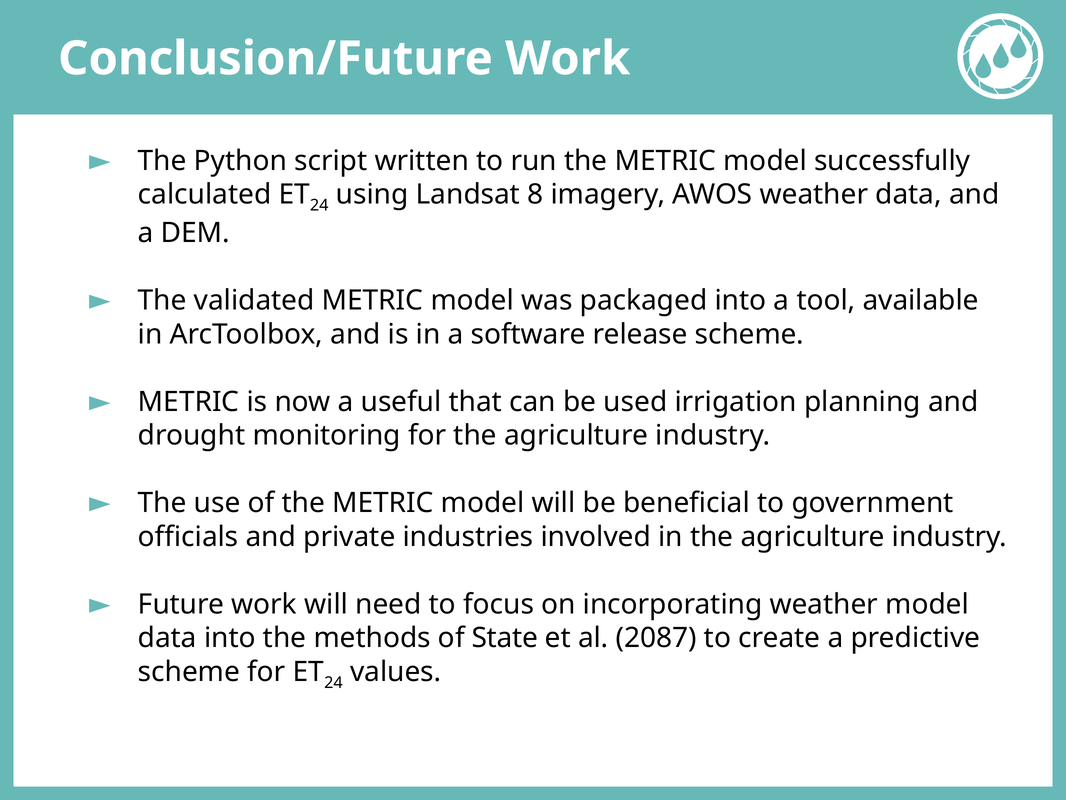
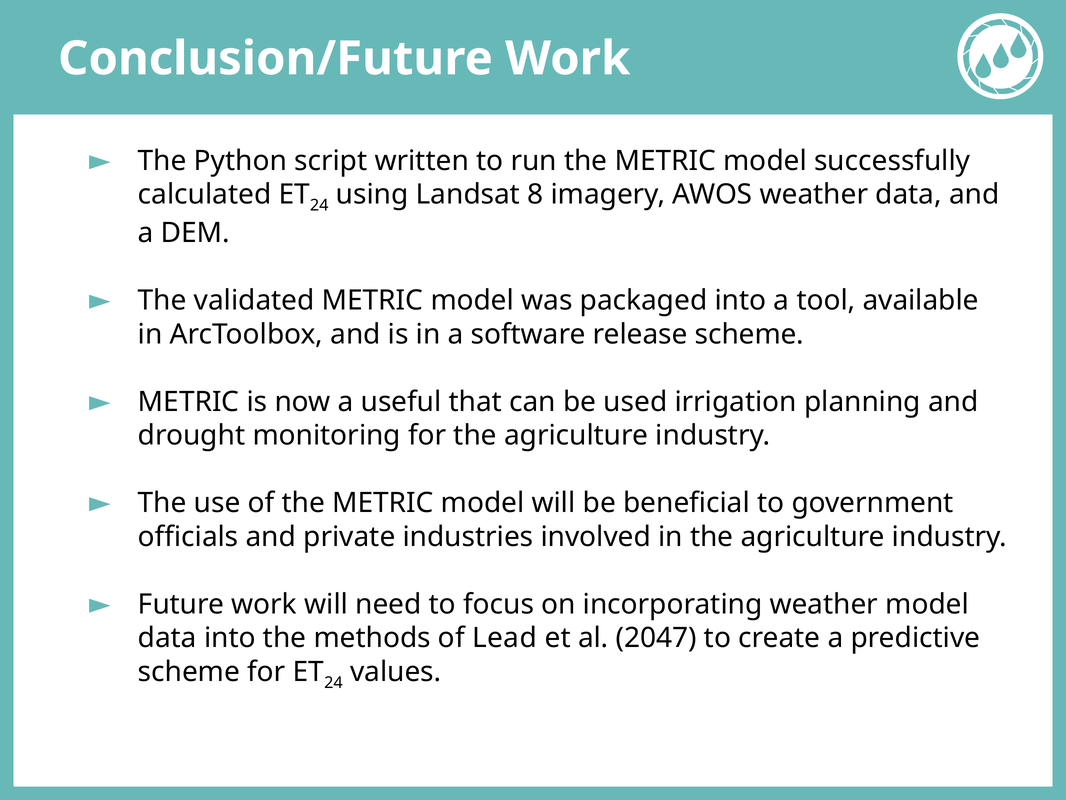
State: State -> Lead (505, 638)
2087: 2087 -> 2047 (656, 638)
